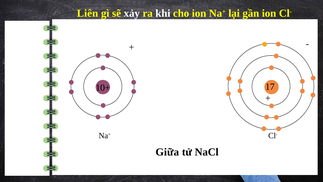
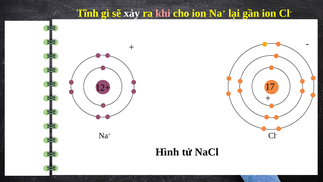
Liên: Liên -> Tĩnh (88, 13)
khi colour: white -> pink (163, 13)
10+: 10+ -> 12+ (103, 88)
Giữa: Giữa -> Hình (167, 152)
